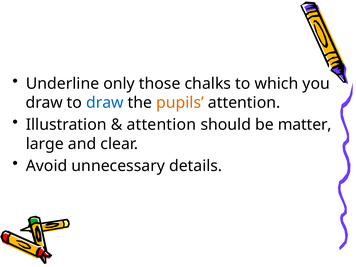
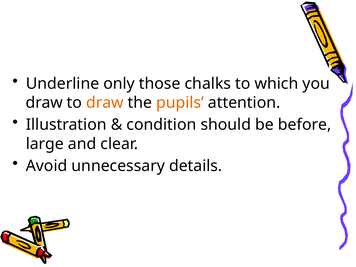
draw colour: blue -> orange (105, 103)
attention: attention -> condition (161, 125)
matter: matter -> before (305, 125)
